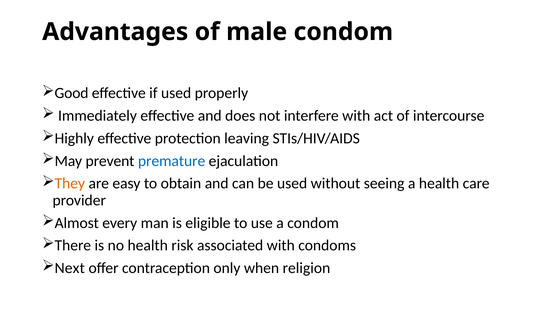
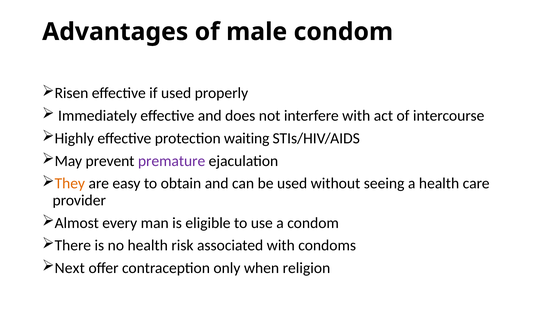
Good: Good -> Risen (71, 93)
leaving: leaving -> waiting (247, 138)
premature colour: blue -> purple (172, 161)
